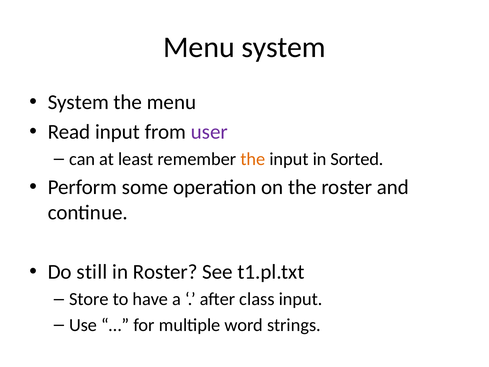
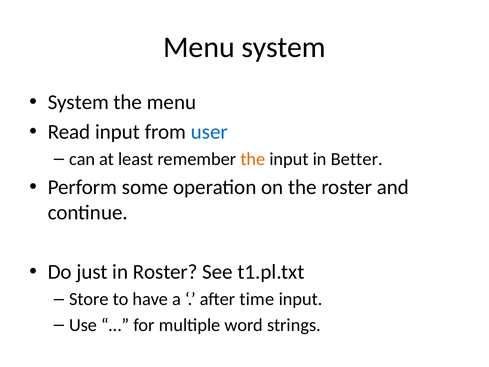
user colour: purple -> blue (209, 132)
Sorted: Sorted -> Better (357, 159)
still: still -> just (92, 272)
class: class -> time (257, 299)
